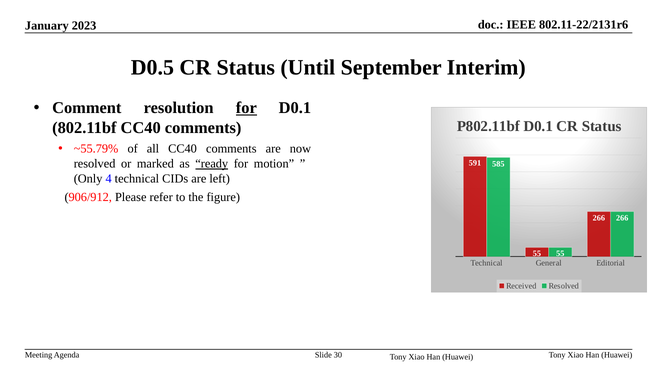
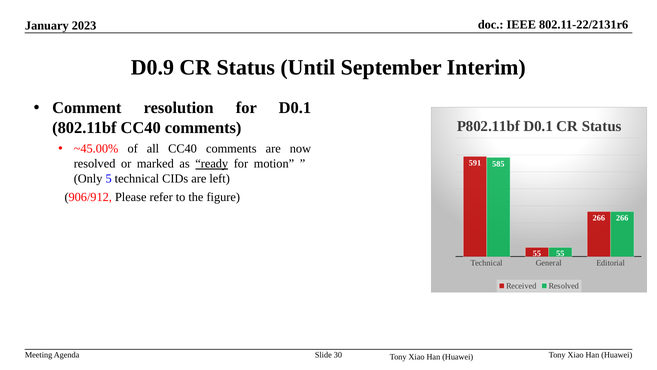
D0.5: D0.5 -> D0.9 (152, 67)
for underline: present -> none (246, 108)
~55.79%: ~55.79% -> ~45.00% (96, 149)
4: 4 -> 5 (109, 178)
